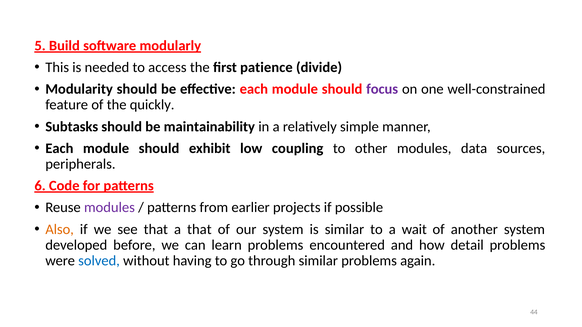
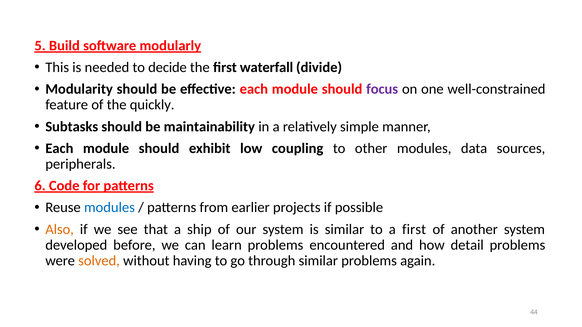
access: access -> decide (168, 67)
patience: patience -> waterfall (267, 67)
modules colour: purple -> blue (109, 208)
a that: that -> ship (199, 230)
a wait: wait -> first (414, 230)
solved colour: blue -> orange (99, 261)
